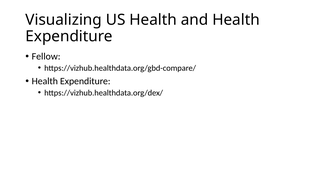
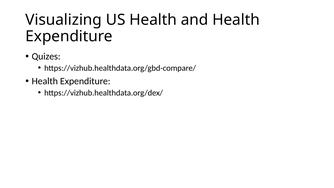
Fellow: Fellow -> Quizes (46, 56)
